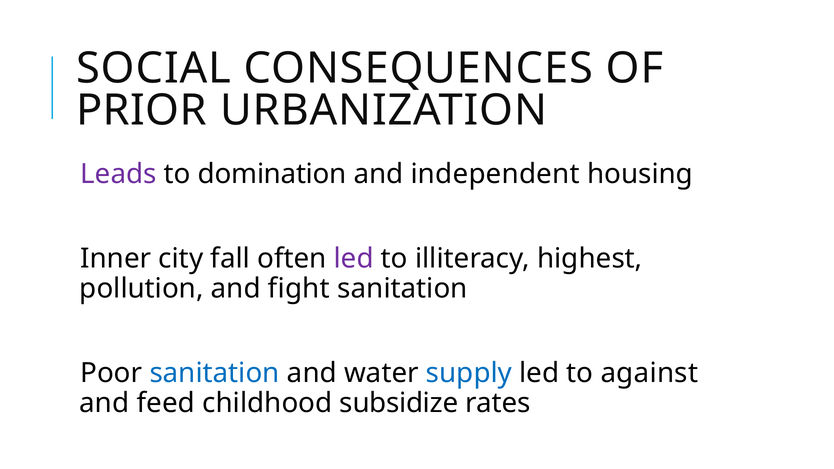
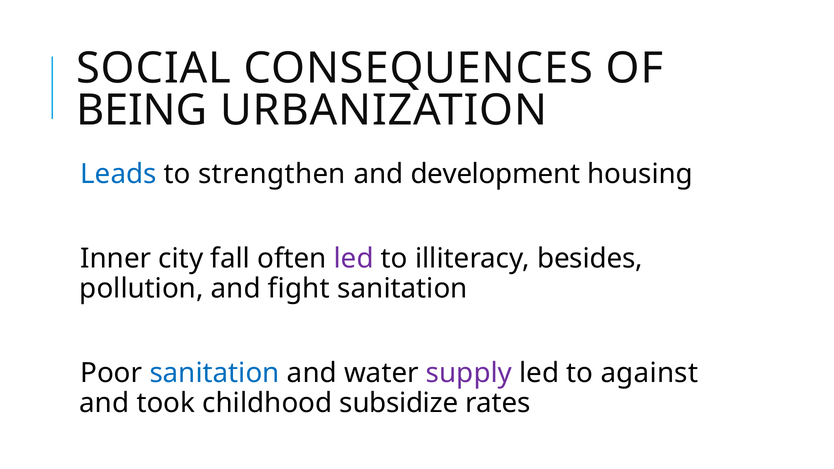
PRIOR: PRIOR -> BEING (142, 110)
Leads colour: purple -> blue (118, 174)
domination: domination -> strengthen (272, 174)
independent: independent -> development (495, 174)
highest: highest -> besides (590, 259)
supply colour: blue -> purple (469, 373)
feed: feed -> took (166, 403)
